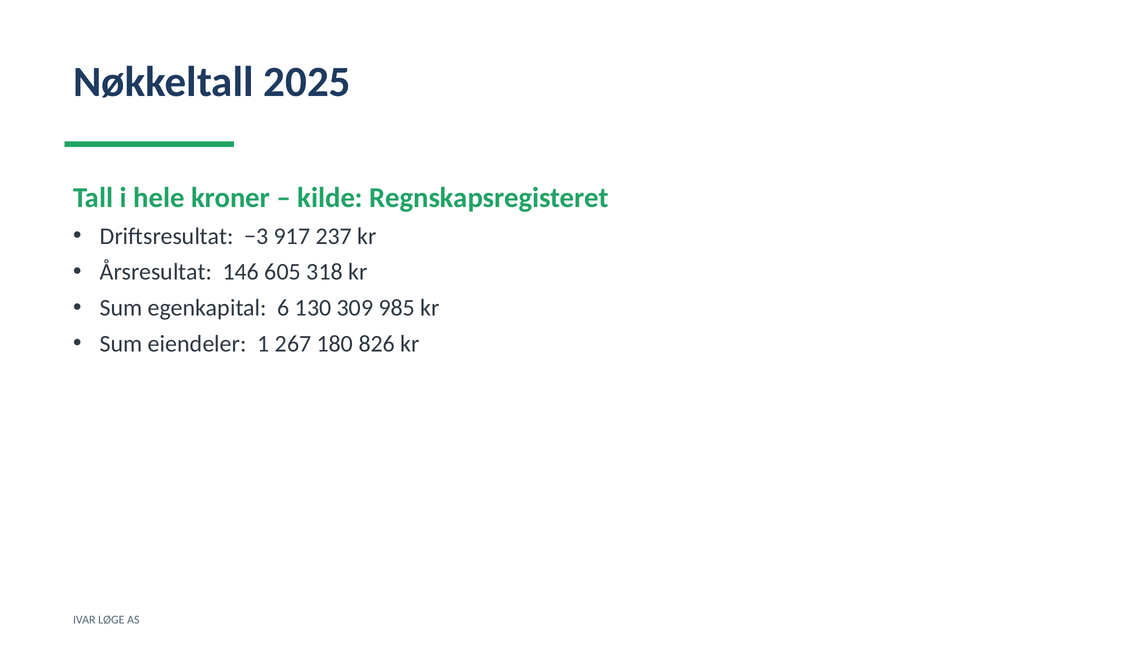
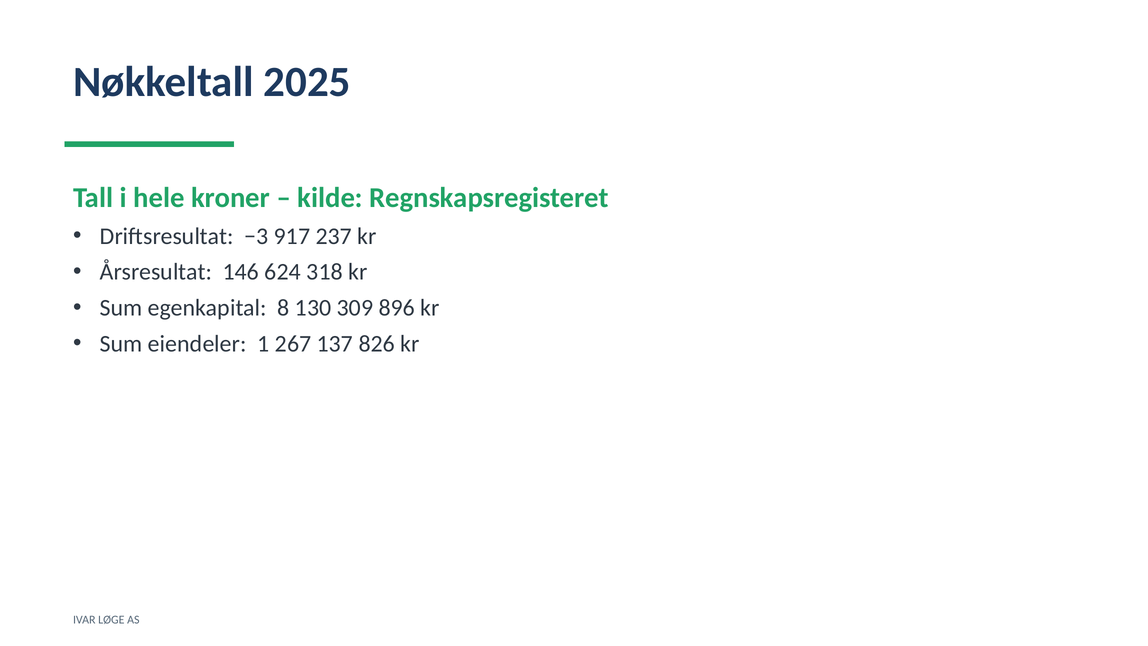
605: 605 -> 624 (283, 272)
6: 6 -> 8 (284, 308)
985: 985 -> 896 (397, 308)
180: 180 -> 137 (335, 344)
